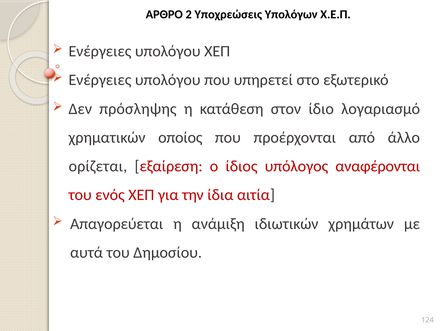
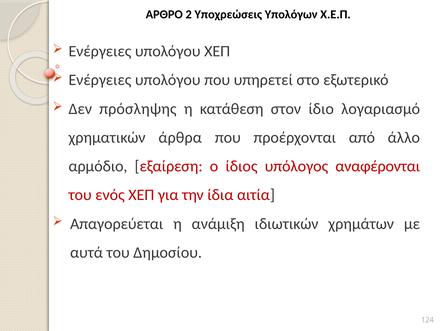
οποίος: οποίος -> άρθρα (180, 138)
ορίζεται: ορίζεται -> αρμόδιο (98, 167)
